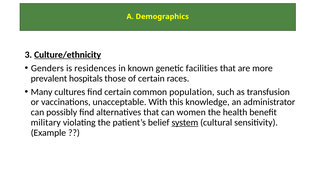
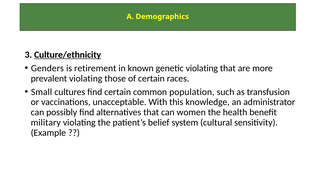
residences: residences -> retirement (95, 68)
genetic facilities: facilities -> violating (202, 68)
prevalent hospitals: hospitals -> violating (86, 79)
Many: Many -> Small (41, 92)
system underline: present -> none (185, 123)
